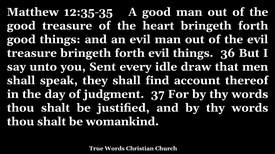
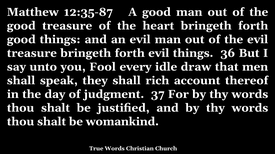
12:35-35: 12:35-35 -> 12:35-87 (88, 12)
Sent: Sent -> Fool (103, 67)
find: find -> rich (157, 81)
